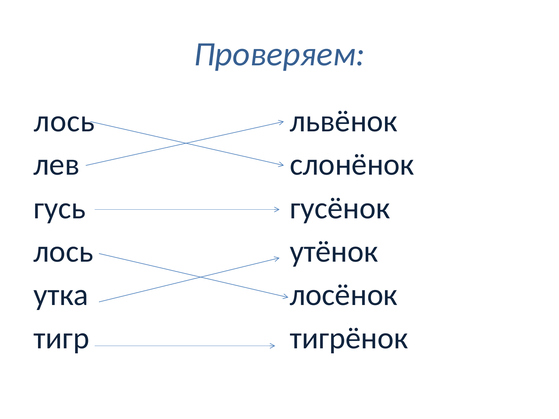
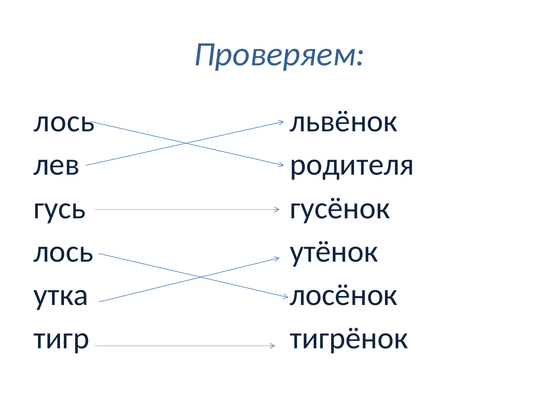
cлонёнок: cлонёнок -> родителя (352, 165)
